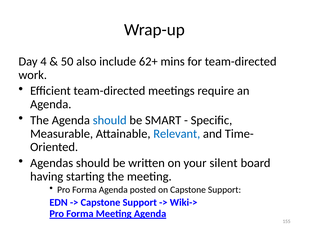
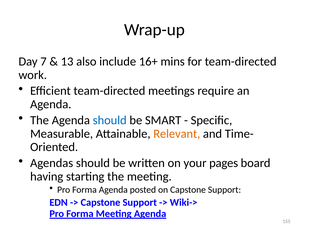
4: 4 -> 7 (44, 61)
50: 50 -> 13 (67, 61)
62+: 62+ -> 16+ (148, 61)
Relevant colour: blue -> orange (177, 134)
silent: silent -> pages (224, 163)
